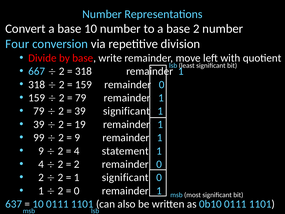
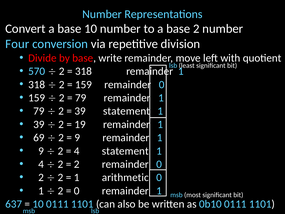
667: 667 -> 570 (37, 71)
39 significant: significant -> statement (127, 111)
99: 99 -> 69 (39, 138)
1 significant: significant -> arithmetic (125, 177)
